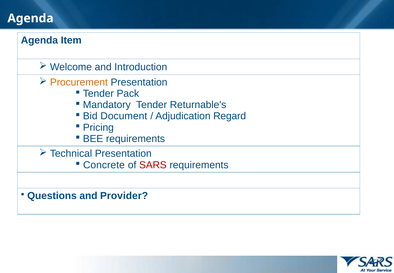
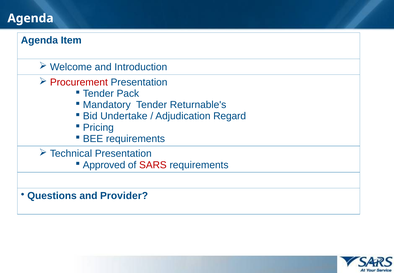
Procurement colour: orange -> red (79, 82)
Document: Document -> Undertake (124, 116)
Concrete: Concrete -> Approved (104, 165)
